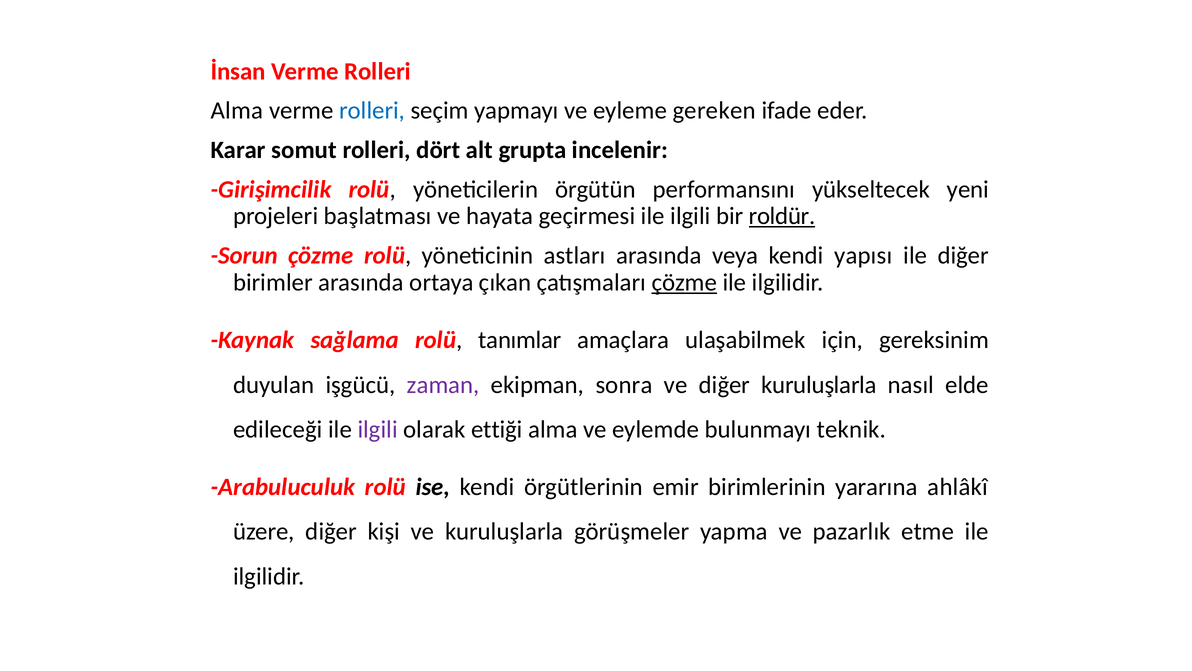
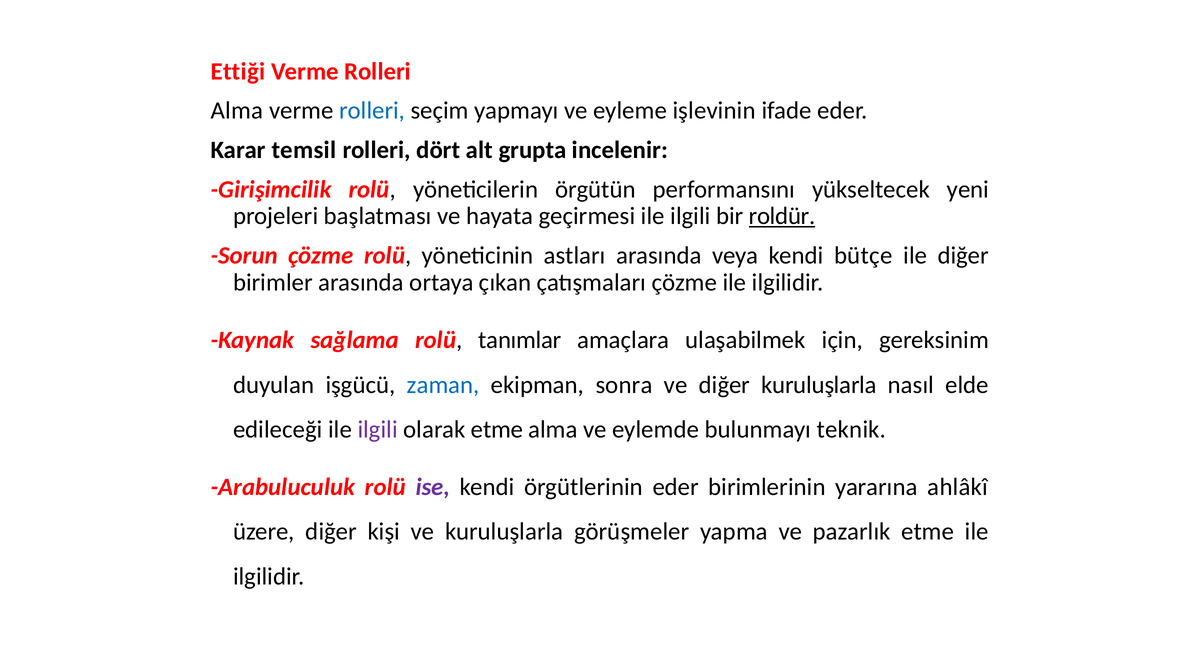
İnsan: İnsan -> Ettiği (238, 71)
gereken: gereken -> işlevinin (714, 111)
somut: somut -> temsil (304, 150)
yapısı: yapısı -> bütçe (863, 255)
çözme underline: present -> none (684, 282)
zaman colour: purple -> blue (443, 385)
olarak ettiği: ettiği -> etme (497, 429)
ise colour: black -> purple (433, 487)
örgütlerinin emir: emir -> eder (676, 487)
